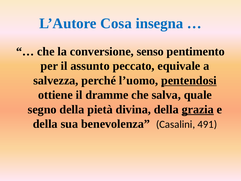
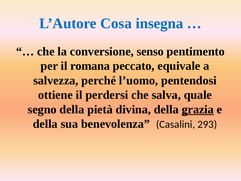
assunto: assunto -> romana (90, 66)
pentendosi underline: present -> none (189, 80)
dramme: dramme -> perdersi (107, 95)
491: 491 -> 293 (207, 124)
